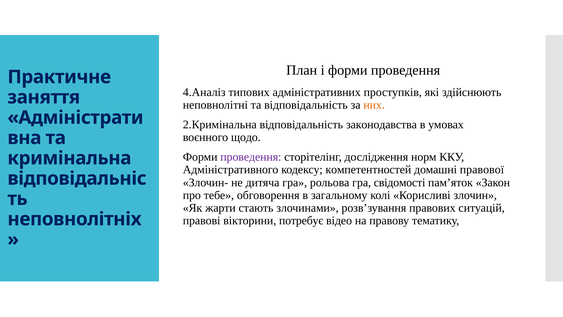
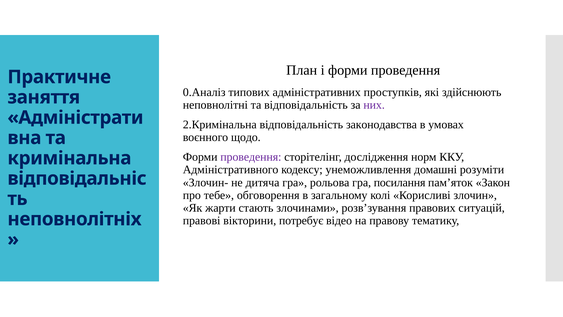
4.Аналіз: 4.Аналіз -> 0.Аналіз (204, 92)
них colour: orange -> purple (374, 105)
компетентностей: компетентностей -> унеможливлення (368, 170)
правової: правової -> розуміти (482, 170)
свідомості: свідомості -> посилання (400, 182)
